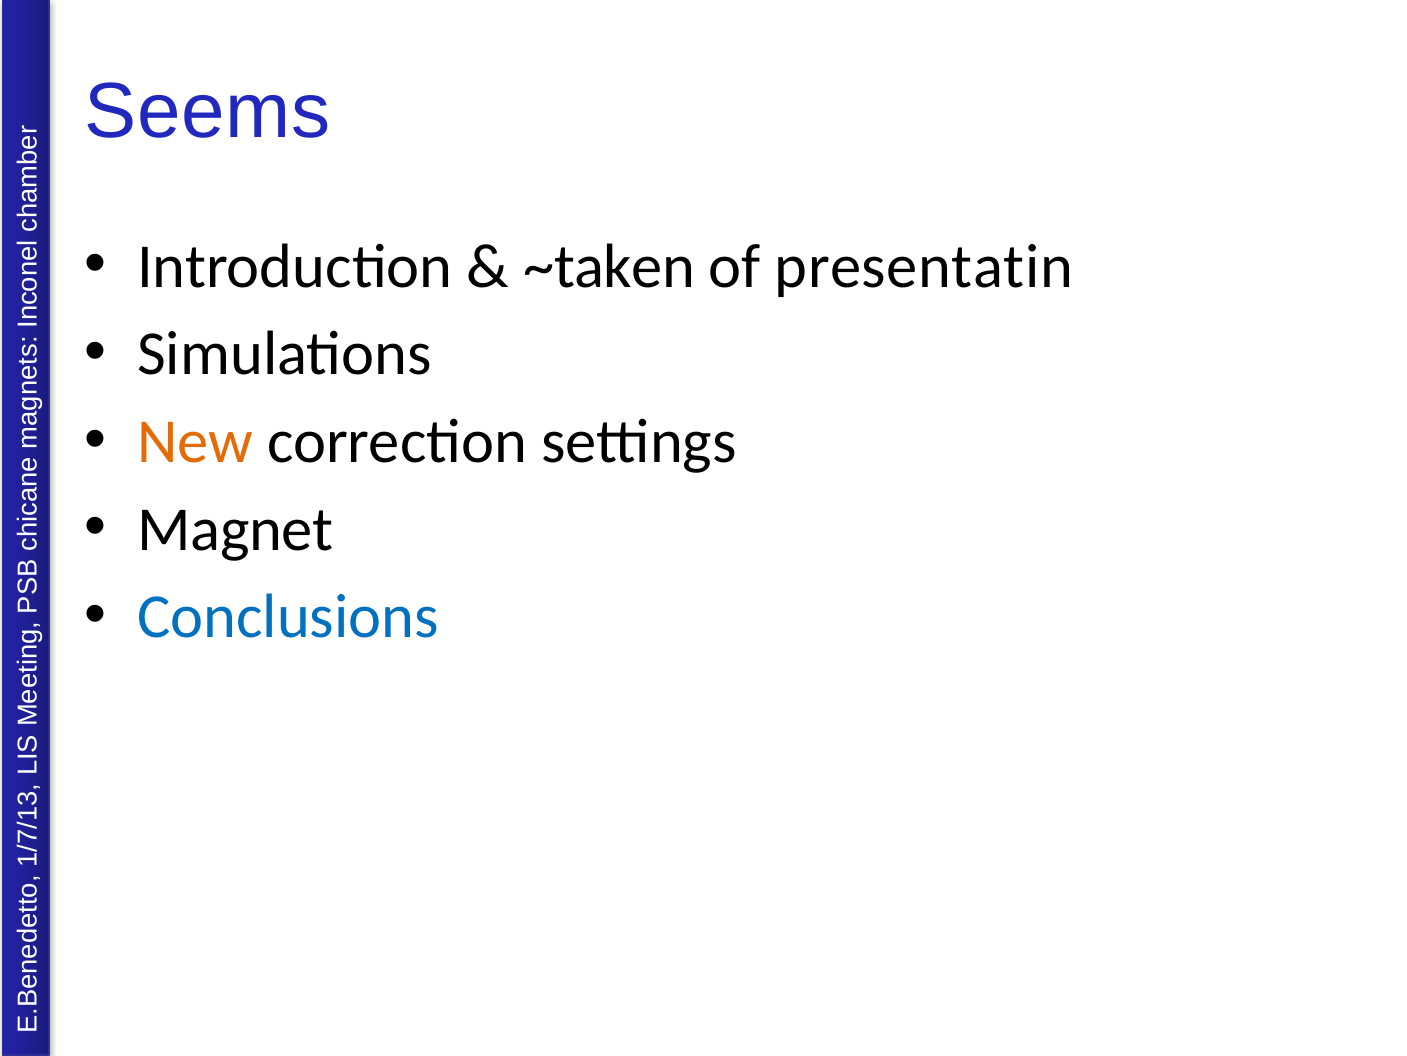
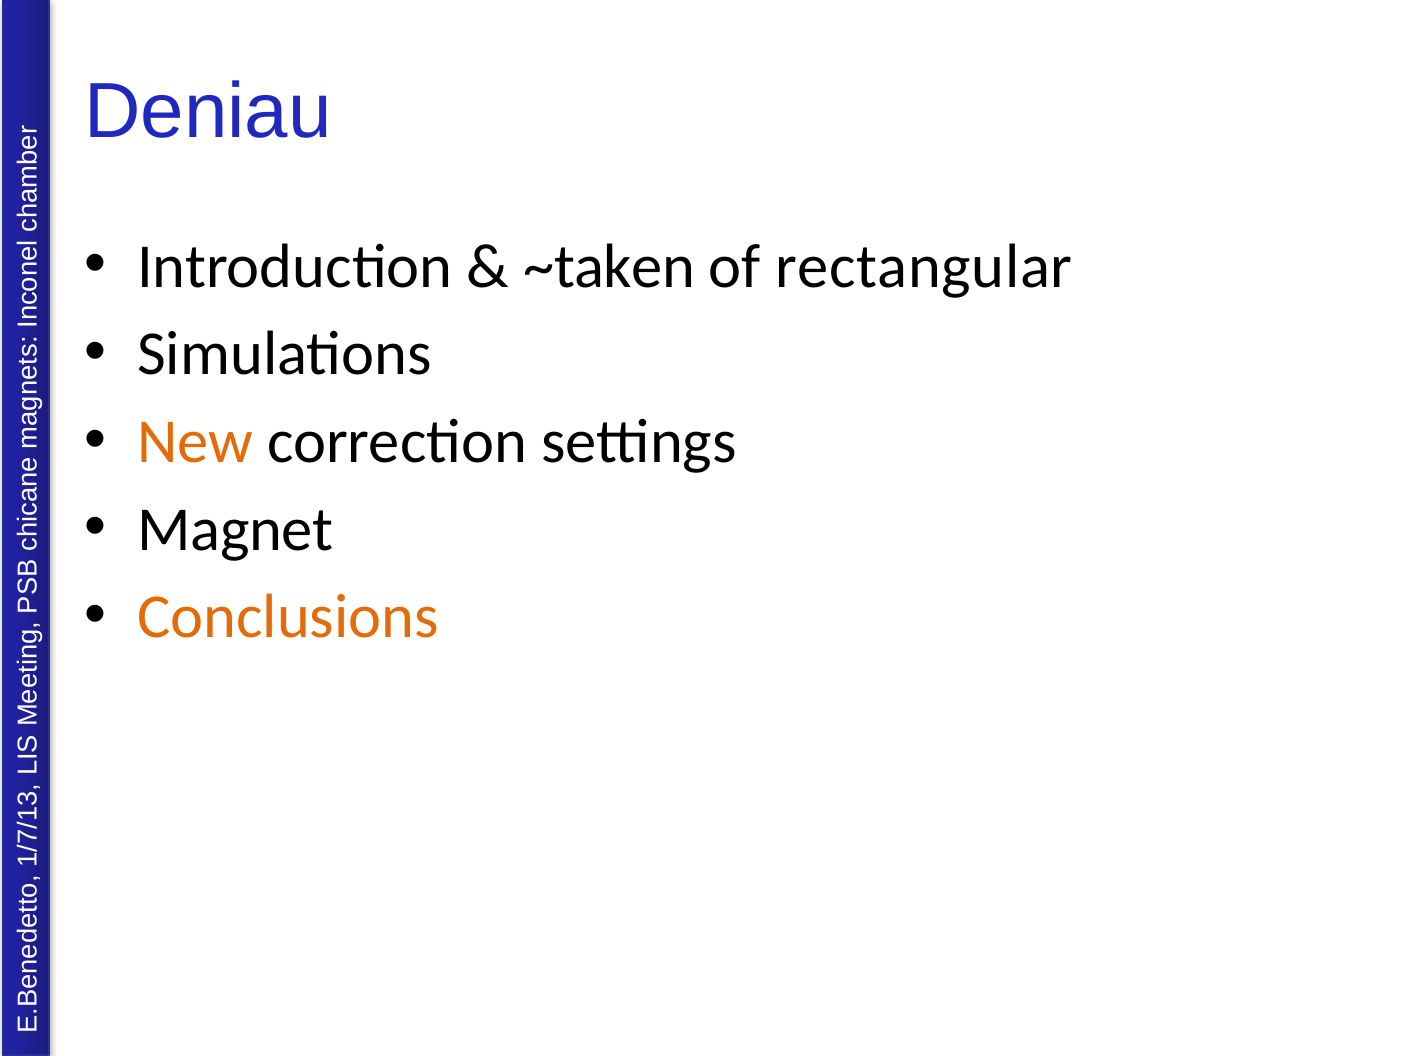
Seems: Seems -> Deniau (208, 111)
presentatin: presentatin -> rectangular (924, 266)
Conclusions colour: blue -> orange (288, 617)
